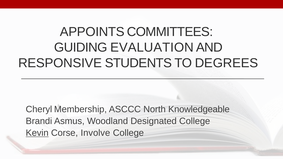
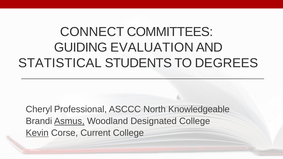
APPOINTS: APPOINTS -> CONNECT (92, 32)
RESPONSIVE: RESPONSIVE -> STATISTICAL (60, 63)
Membership: Membership -> Professional (80, 109)
Asmus underline: none -> present (69, 121)
Involve: Involve -> Current (95, 133)
